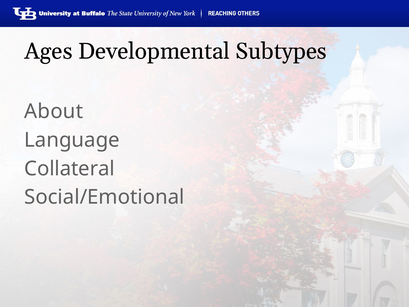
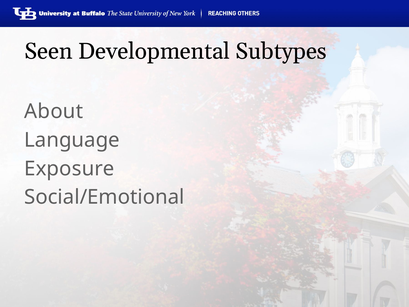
Ages: Ages -> Seen (49, 51)
Collateral: Collateral -> Exposure (69, 168)
